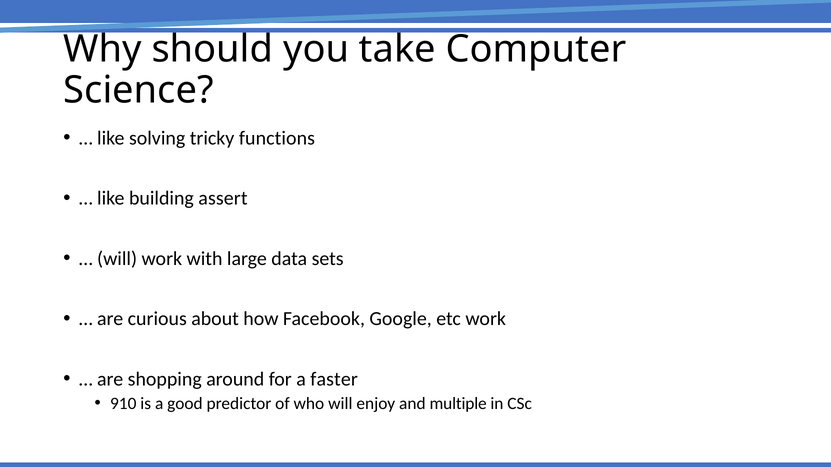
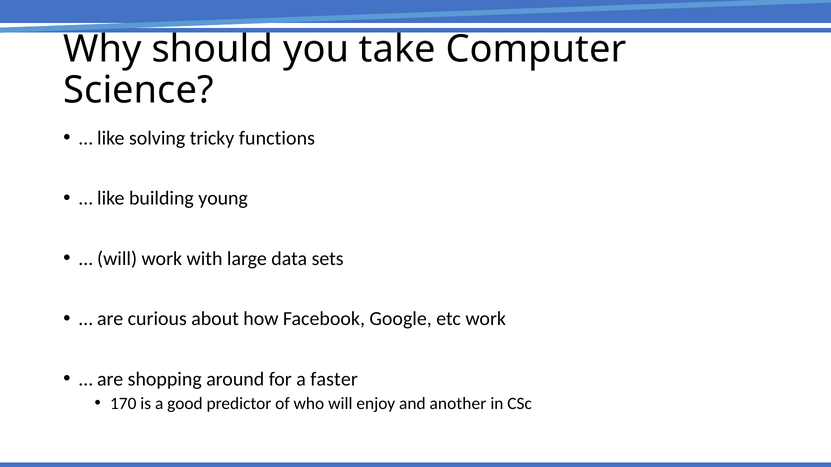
assert: assert -> young (223, 198)
910: 910 -> 170 (123, 404)
multiple: multiple -> another (458, 404)
